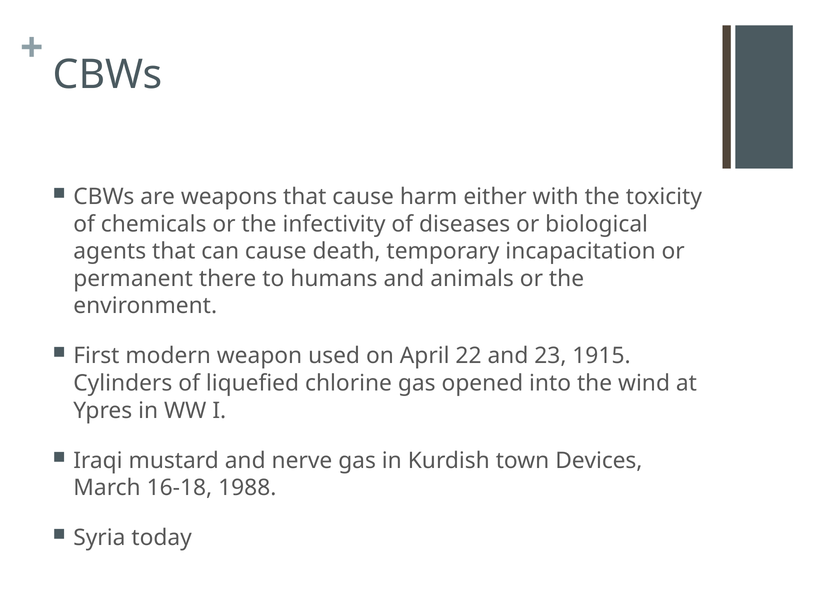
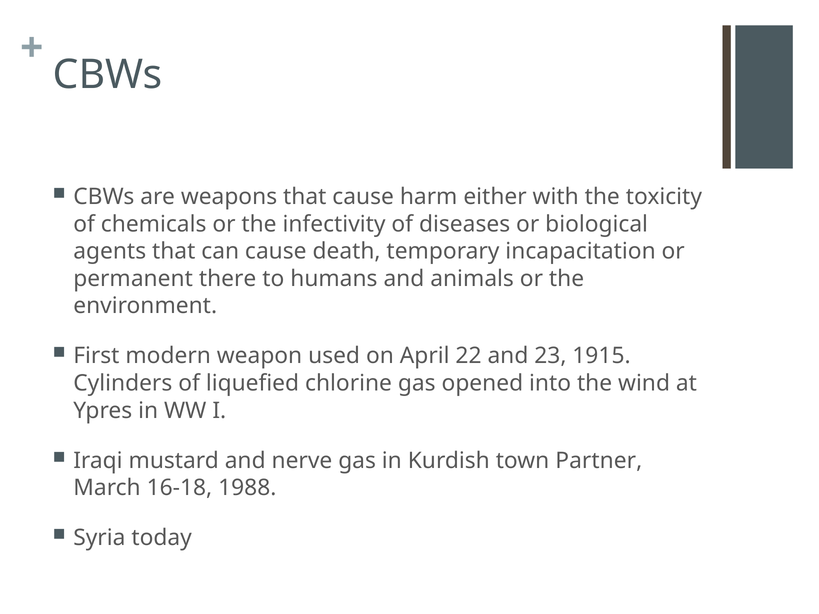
Devices: Devices -> Partner (599, 461)
